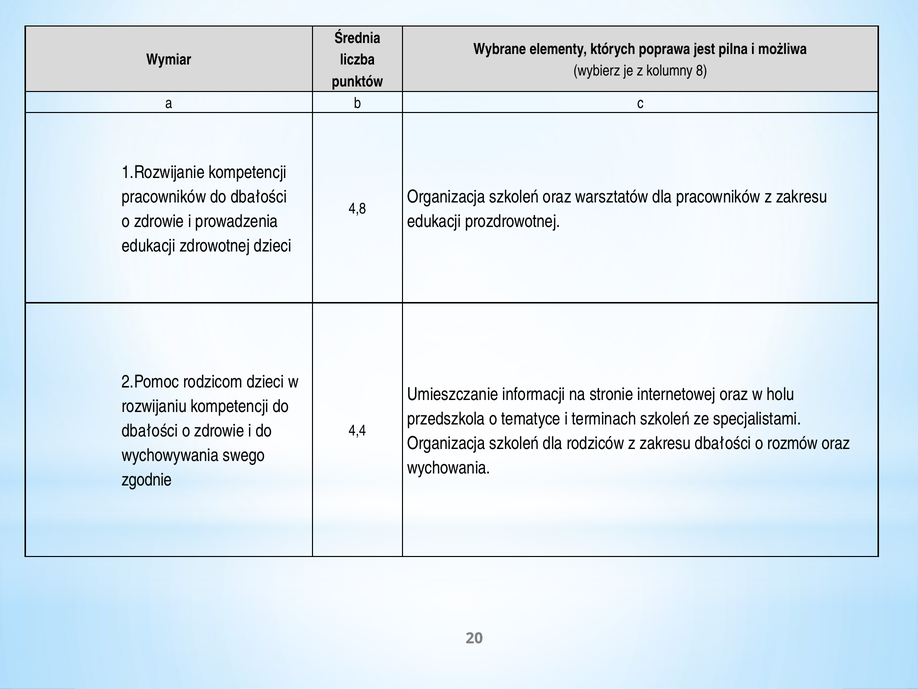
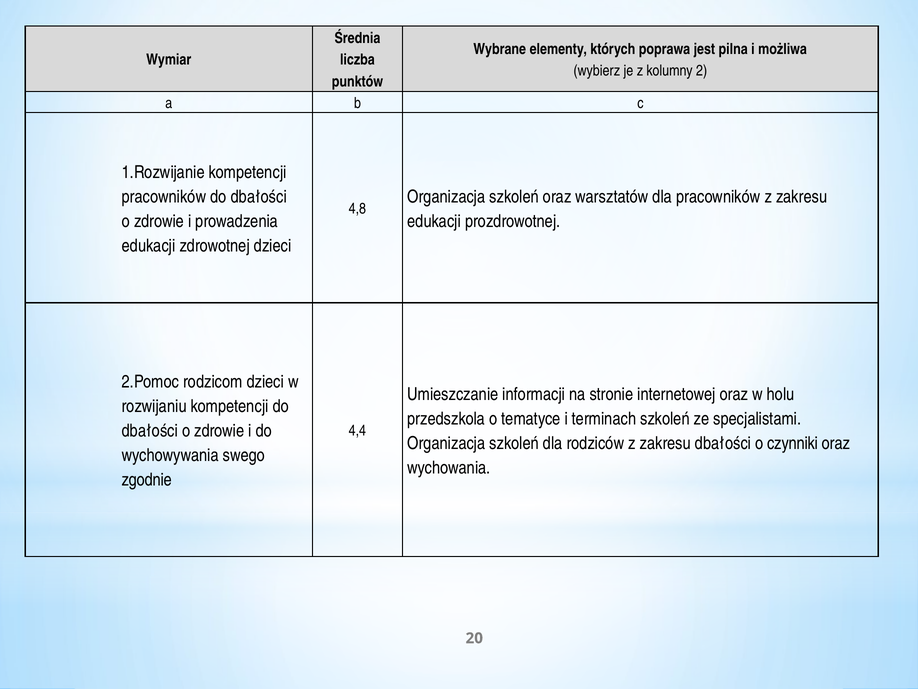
8: 8 -> 2 (702, 71)
rozmów: rozmów -> czynniki (793, 443)
